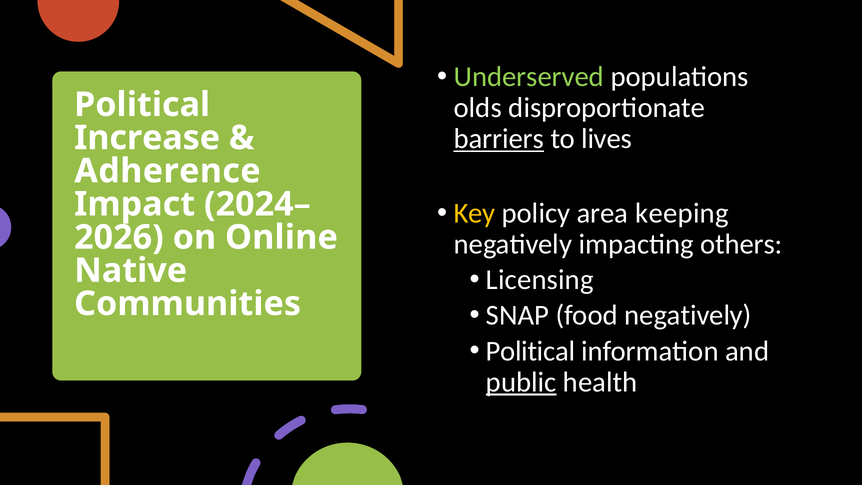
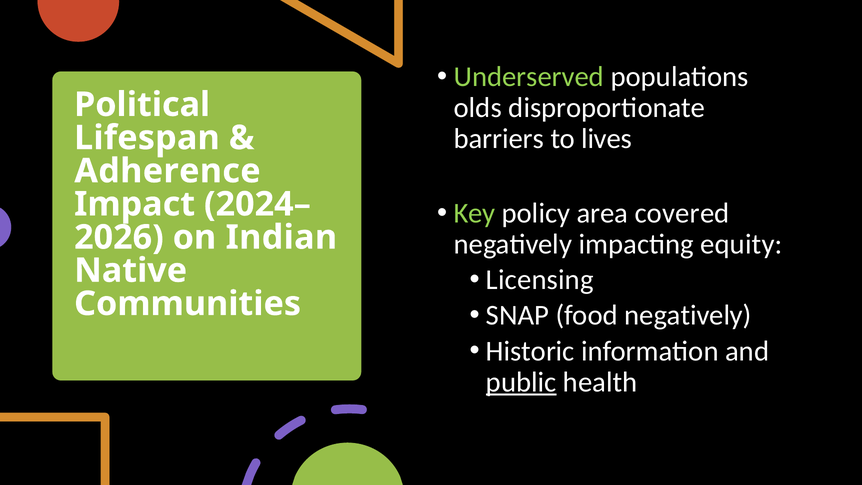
barriers underline: present -> none (499, 139)
Increase: Increase -> Lifespan (147, 138)
Key colour: yellow -> light green (474, 213)
keeping: keeping -> covered (682, 213)
Online: Online -> Indian (281, 237)
others: others -> equity (741, 244)
Political: Political -> Historic (530, 351)
